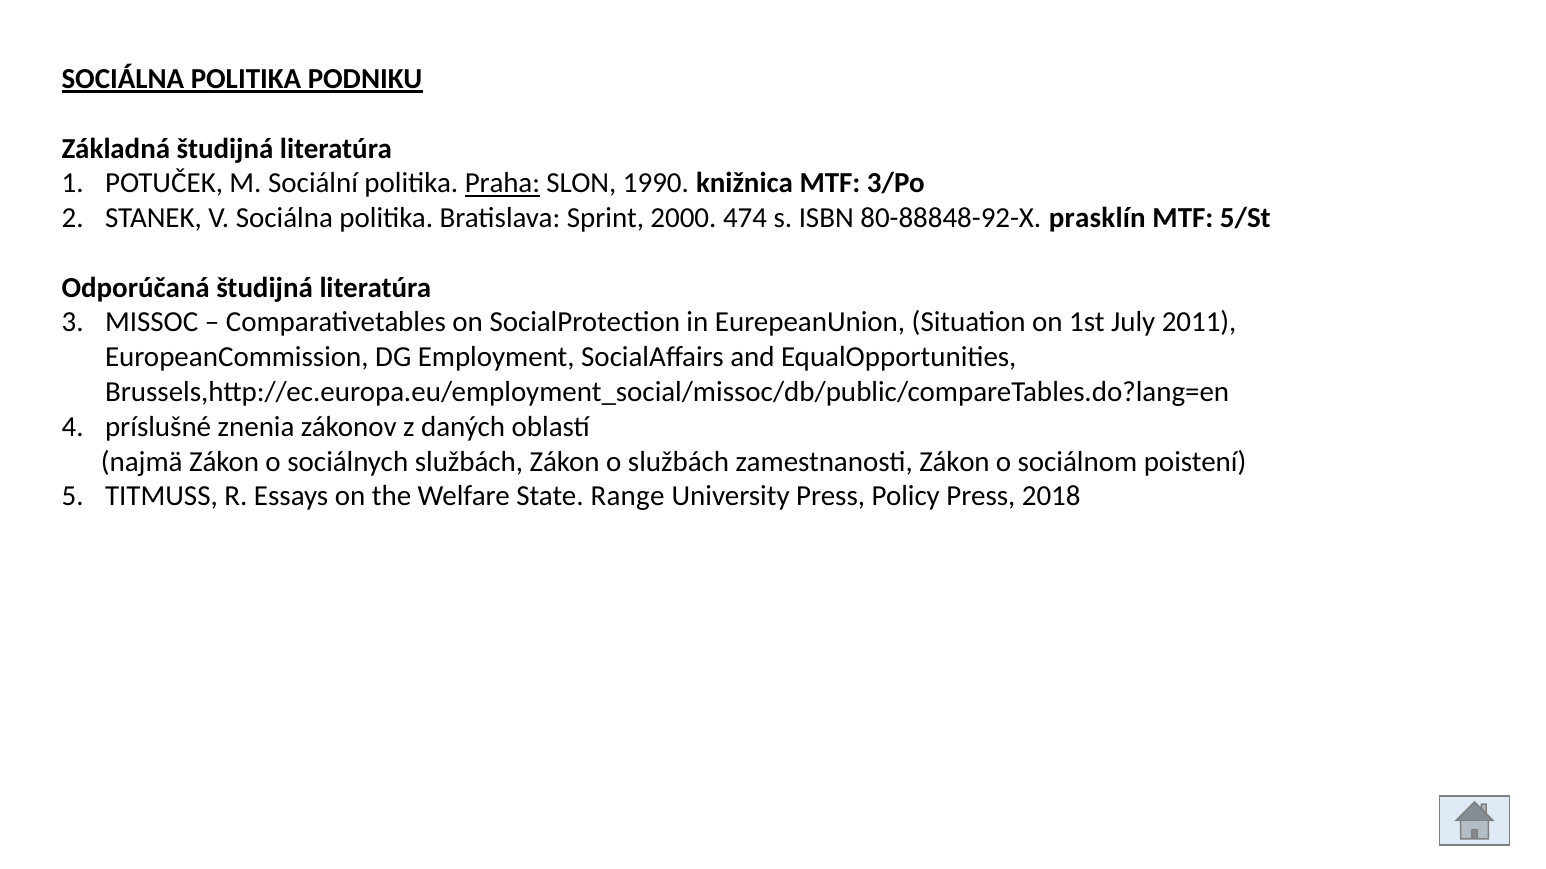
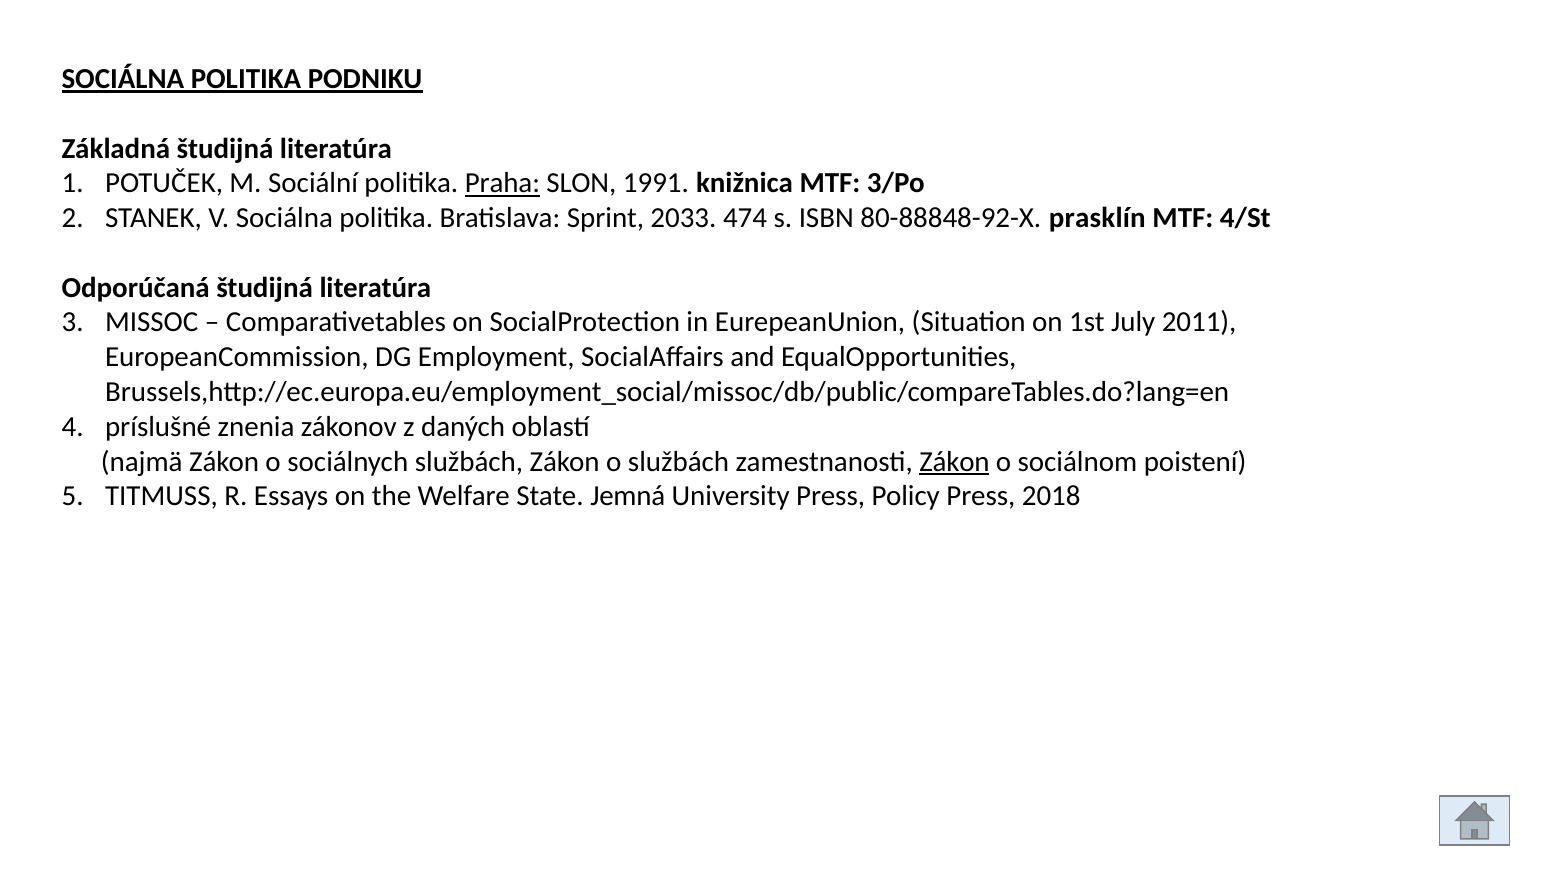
1990: 1990 -> 1991 (656, 184)
2000: 2000 -> 2033 (683, 218)
5/St: 5/St -> 4/St (1245, 218)
Zákon underline: none -> present (954, 462)
Range: Range -> Jemná (628, 497)
